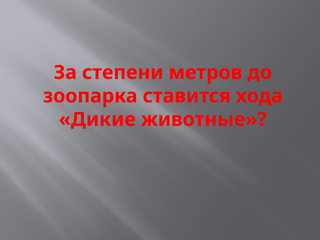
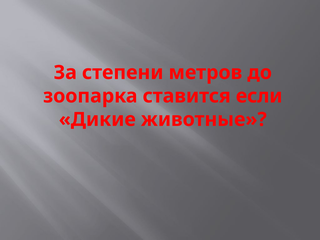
хода: хода -> если (259, 96)
